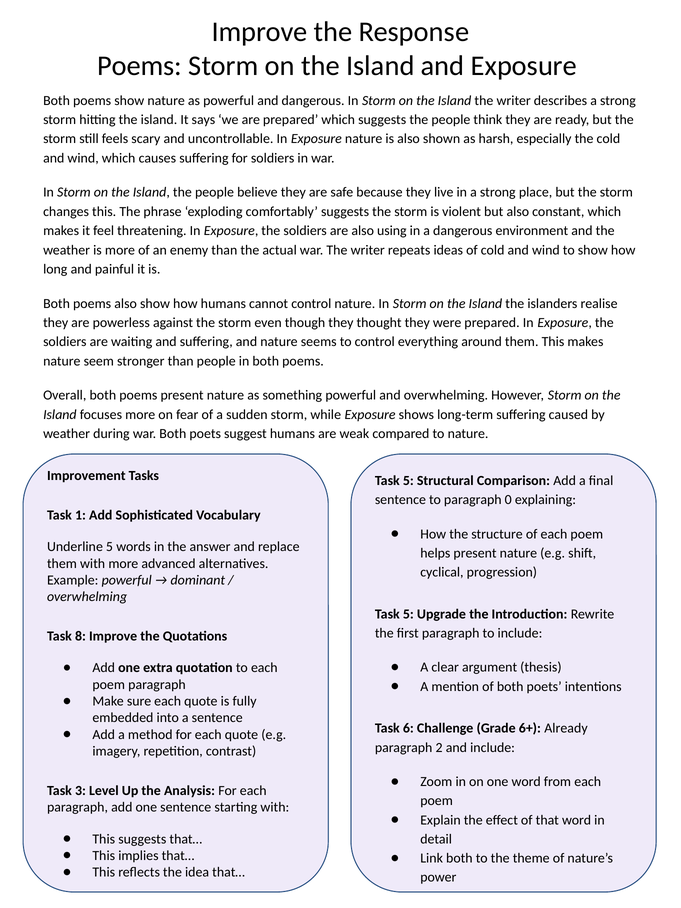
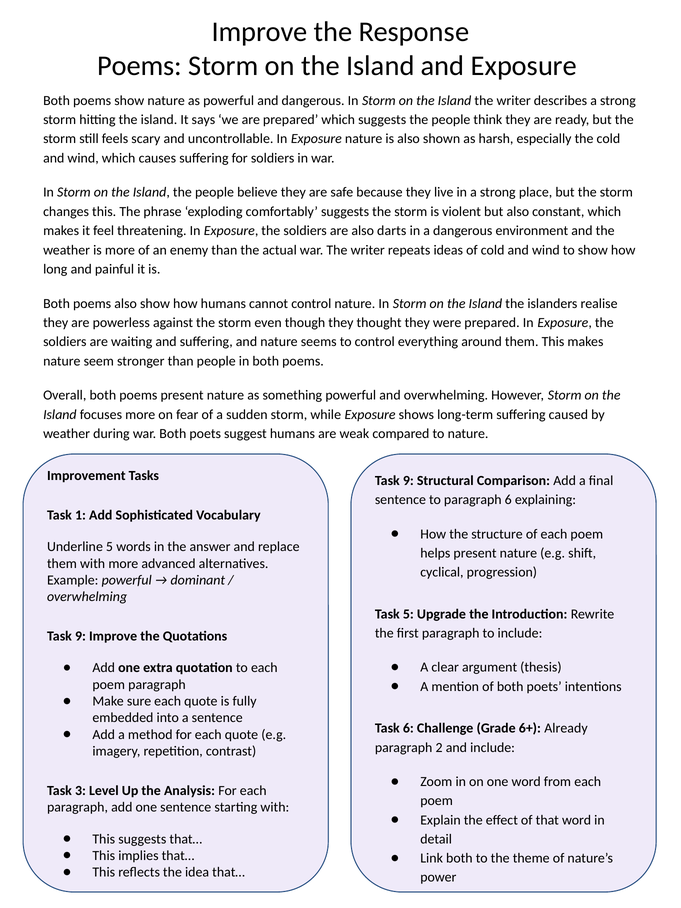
using: using -> darts (392, 231)
5: 5 -> 9 (408, 481)
paragraph 0: 0 -> 6 (508, 500)
8: 8 -> 9 (80, 636)
